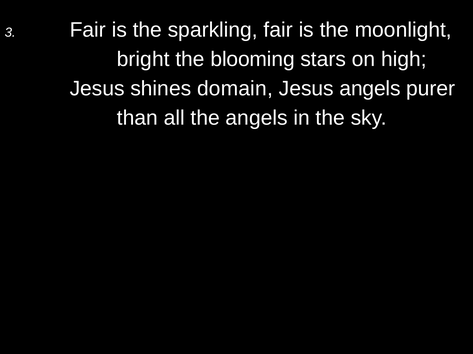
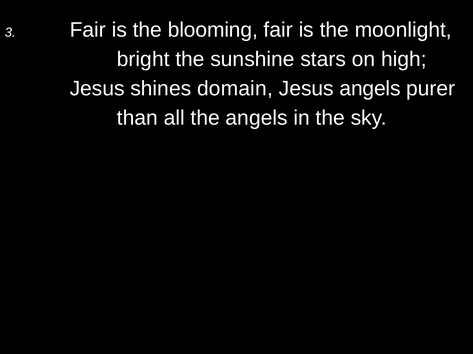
sparkling: sparkling -> blooming (213, 30)
blooming: blooming -> sunshine (253, 59)
